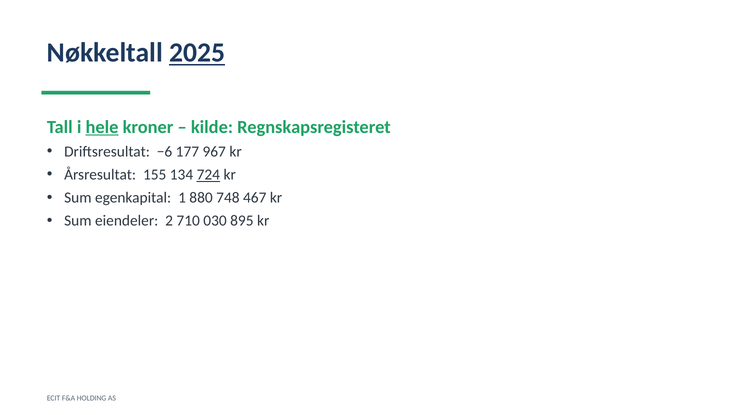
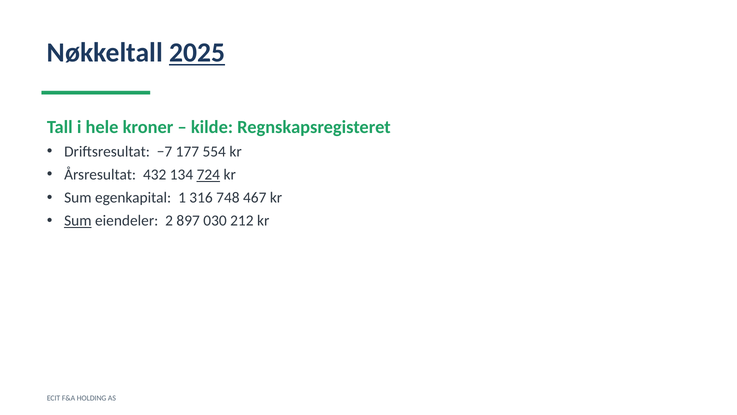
hele underline: present -> none (102, 127)
−6: −6 -> −7 (165, 152)
967: 967 -> 554 (214, 152)
155: 155 -> 432 (155, 175)
880: 880 -> 316 (201, 198)
Sum underline: none -> present (78, 221)
710: 710 -> 897 (188, 221)
895: 895 -> 212 (242, 221)
